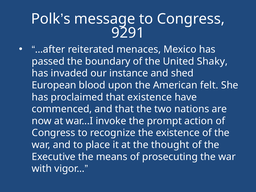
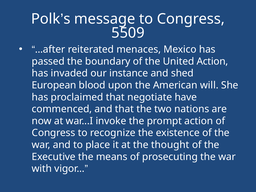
9291: 9291 -> 5509 (128, 33)
United Shaky: Shaky -> Action (212, 61)
felt: felt -> will (209, 85)
that existence: existence -> negotiate (150, 97)
